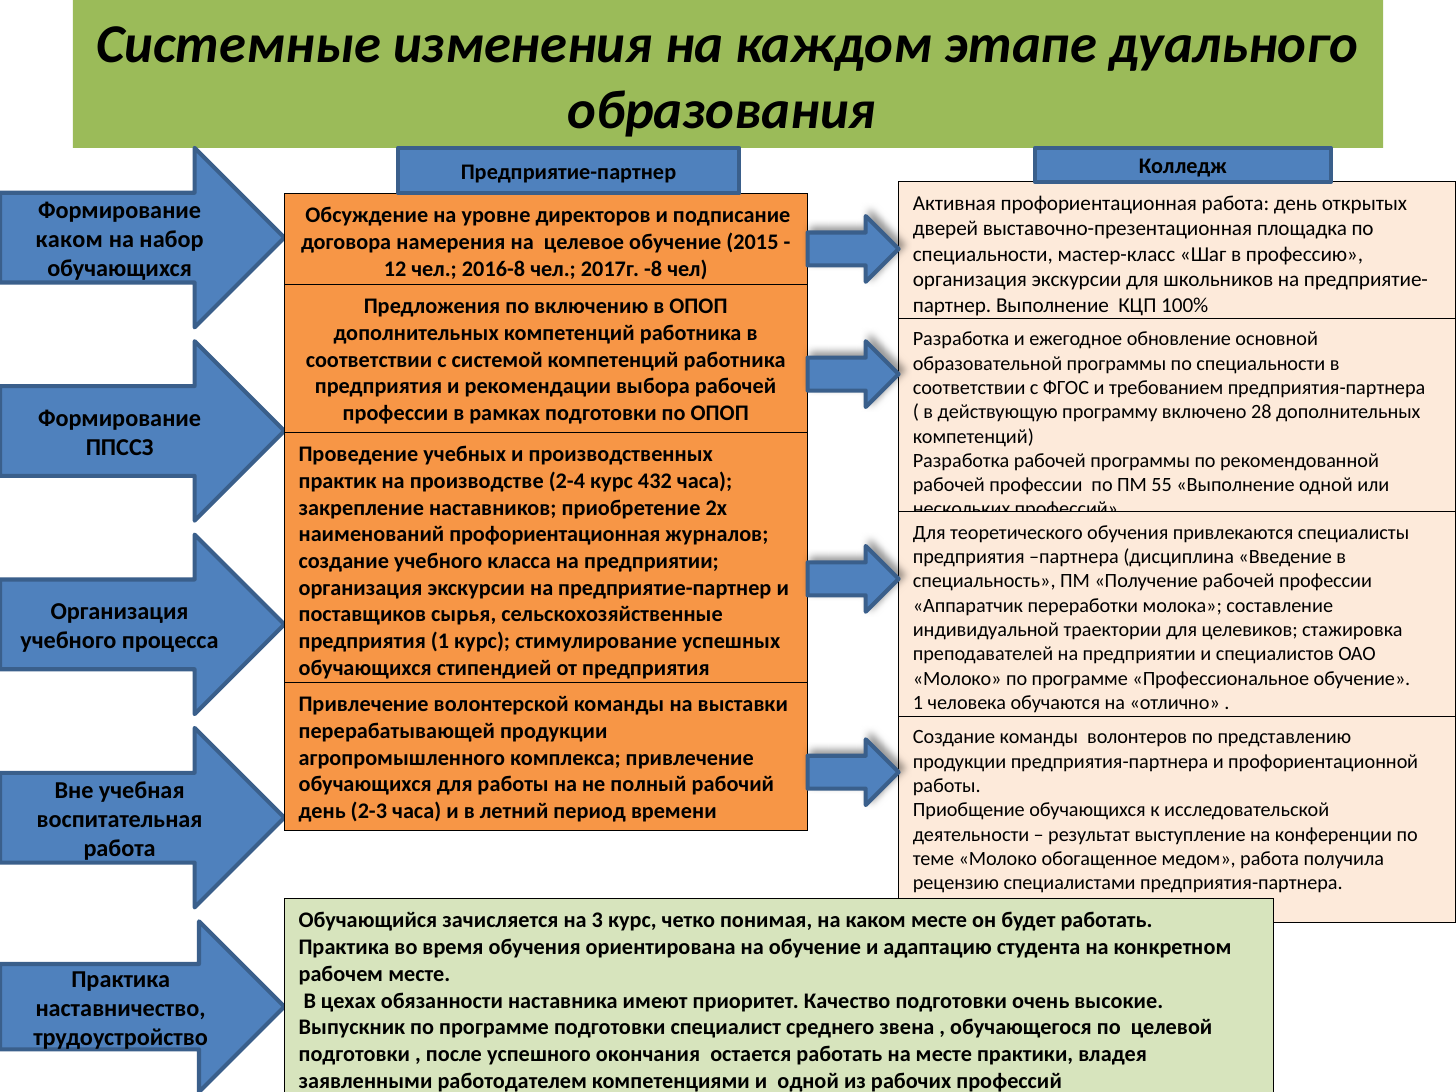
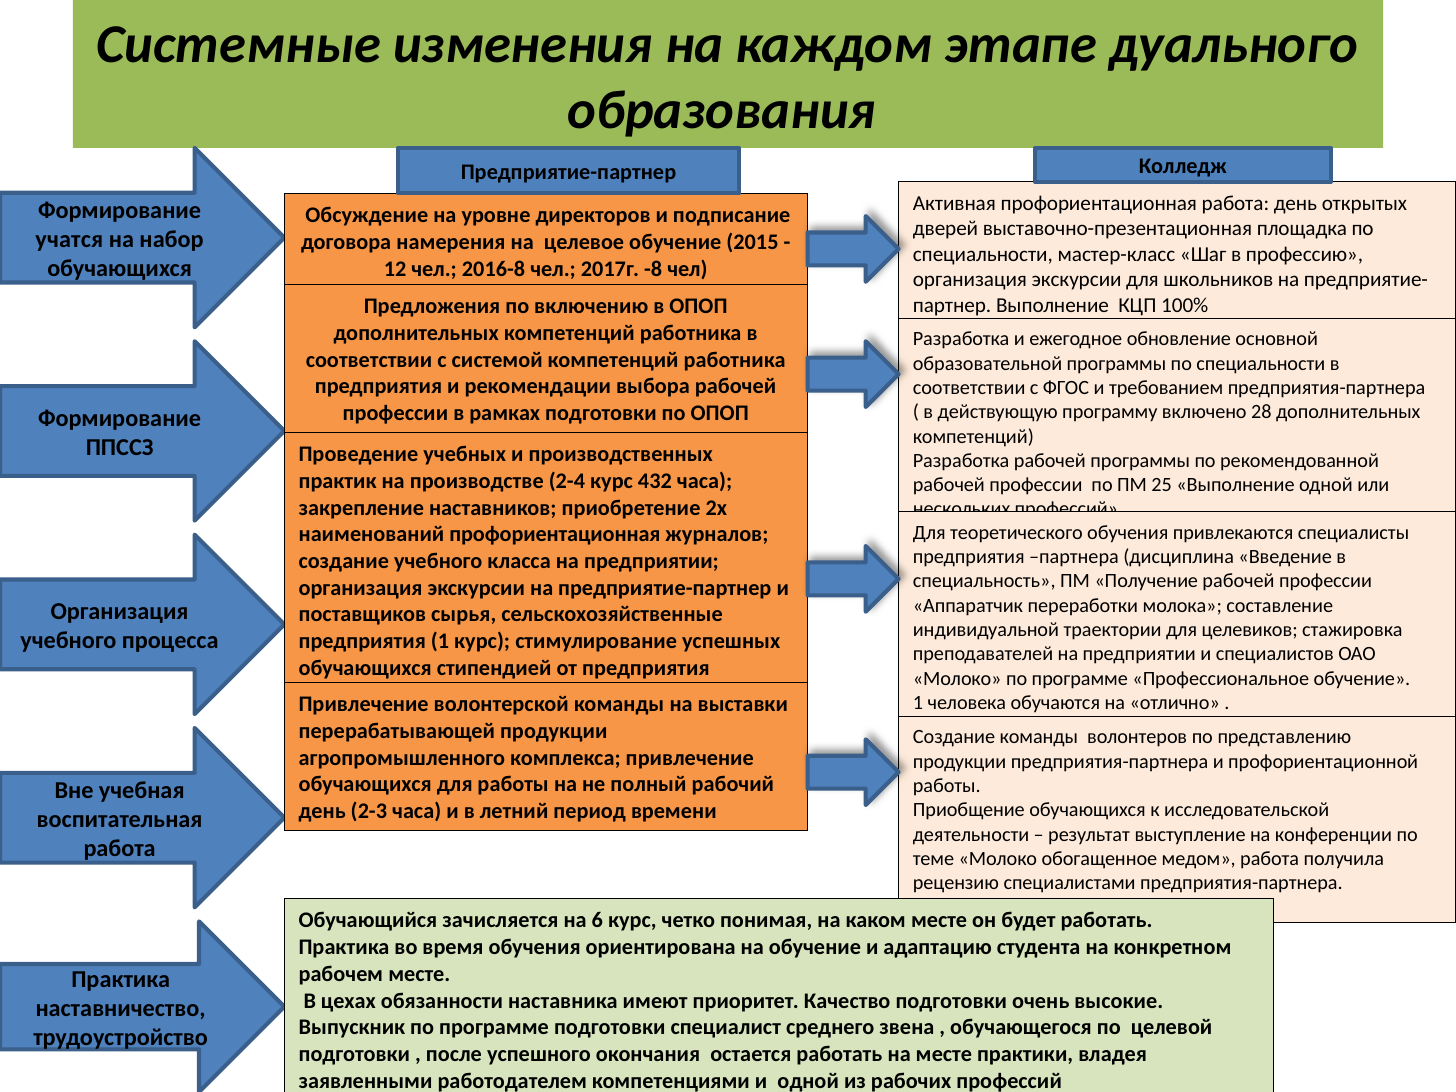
каком: каком -> учатся (69, 239)
55: 55 -> 25 (1162, 485)
3: 3 -> 6 (597, 921)
